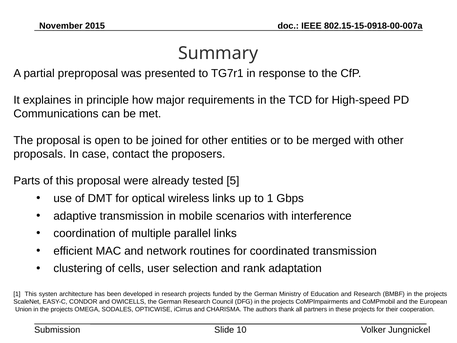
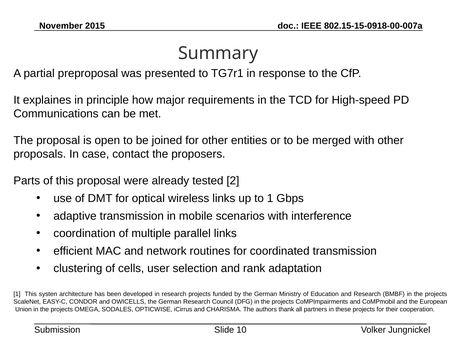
5: 5 -> 2 (233, 181)
